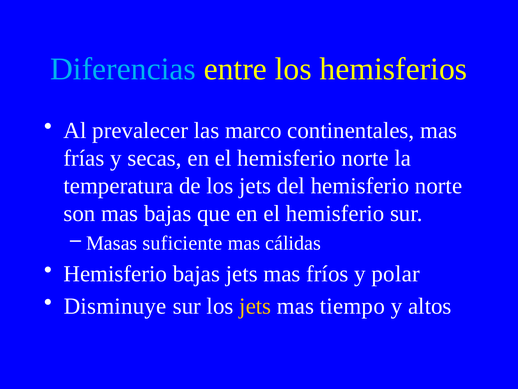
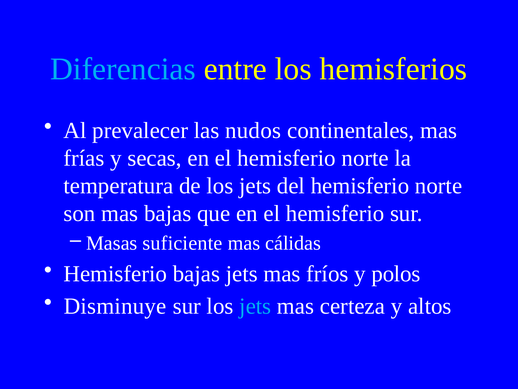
marco: marco -> nudos (253, 130)
polar: polar -> polos (396, 274)
jets colour: yellow -> light blue (255, 306)
tiempo: tiempo -> certeza (352, 306)
